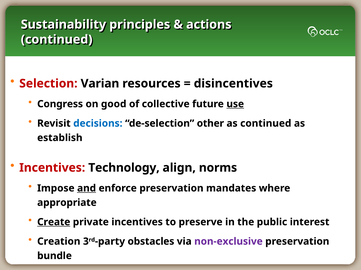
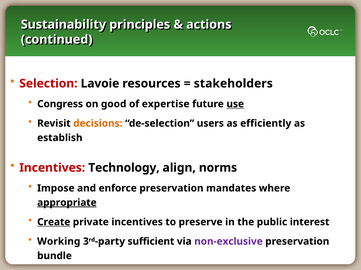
Varian: Varian -> Lavoie (100, 84)
disincentives: disincentives -> stakeholders (233, 84)
collective: collective -> expertise (166, 104)
decisions colour: blue -> orange (98, 124)
other: other -> users (210, 124)
as continued: continued -> efficiently (266, 124)
and underline: present -> none (87, 189)
appropriate underline: none -> present (67, 203)
Creation: Creation -> Working (59, 242)
obstacles: obstacles -> sufficient (151, 242)
